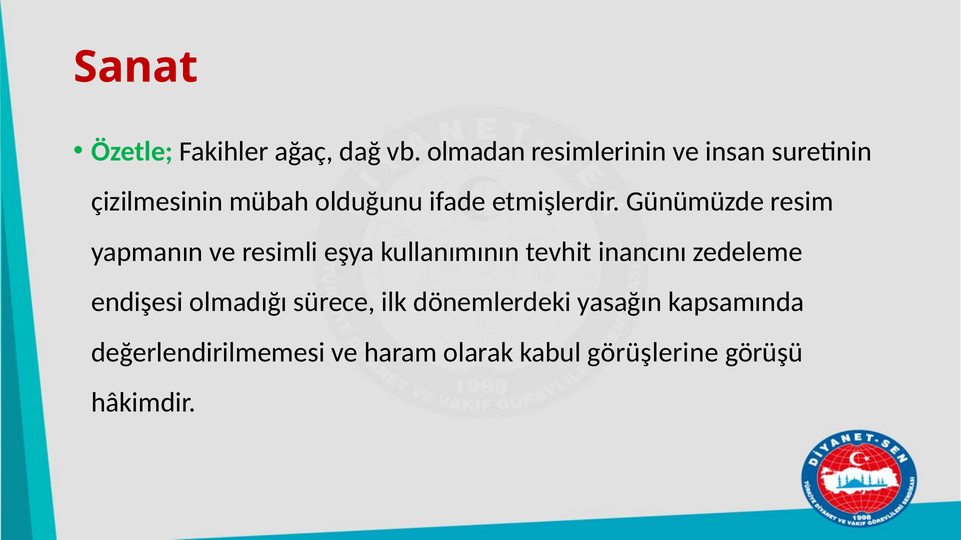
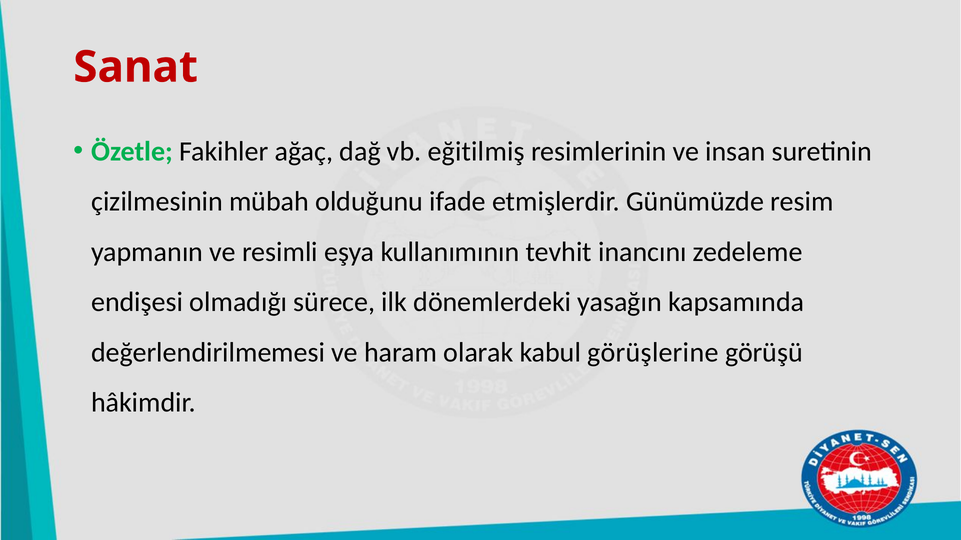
olmadan: olmadan -> eğitilmiş (476, 151)
